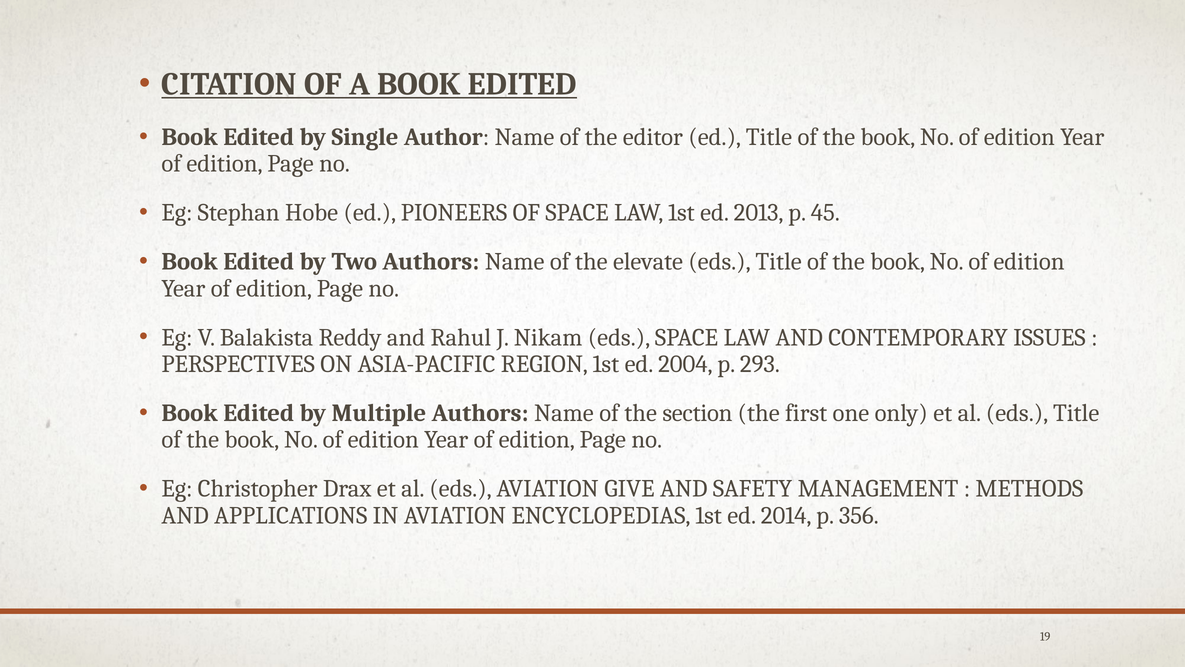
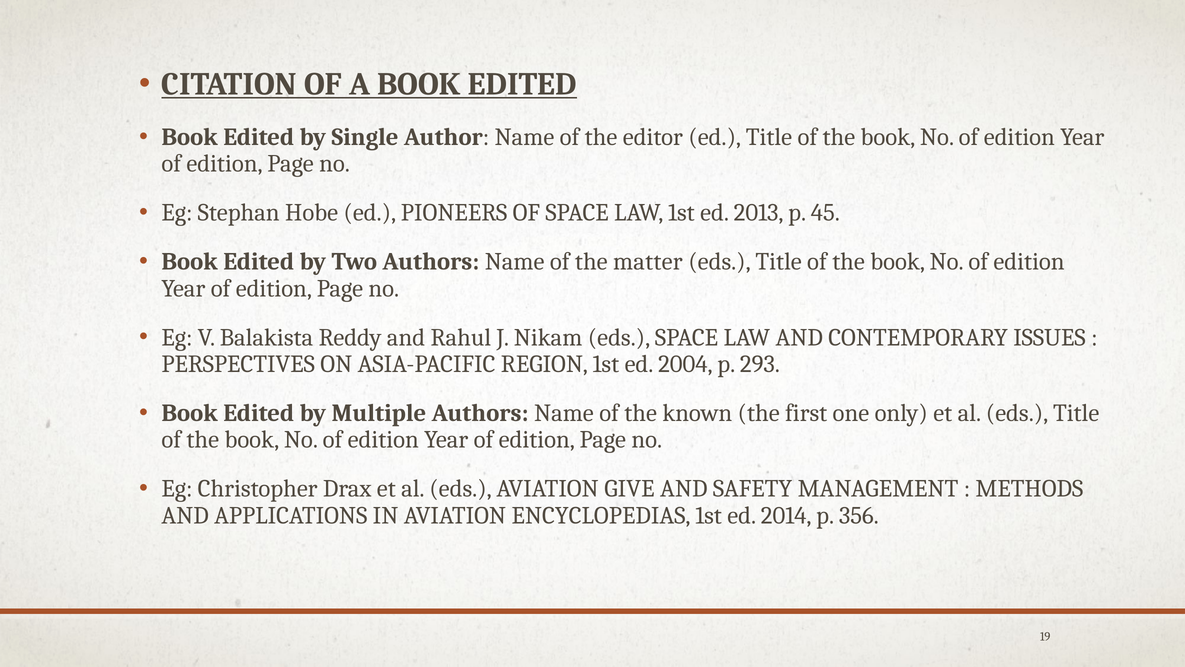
elevate: elevate -> matter (648, 262)
section: section -> known (697, 413)
